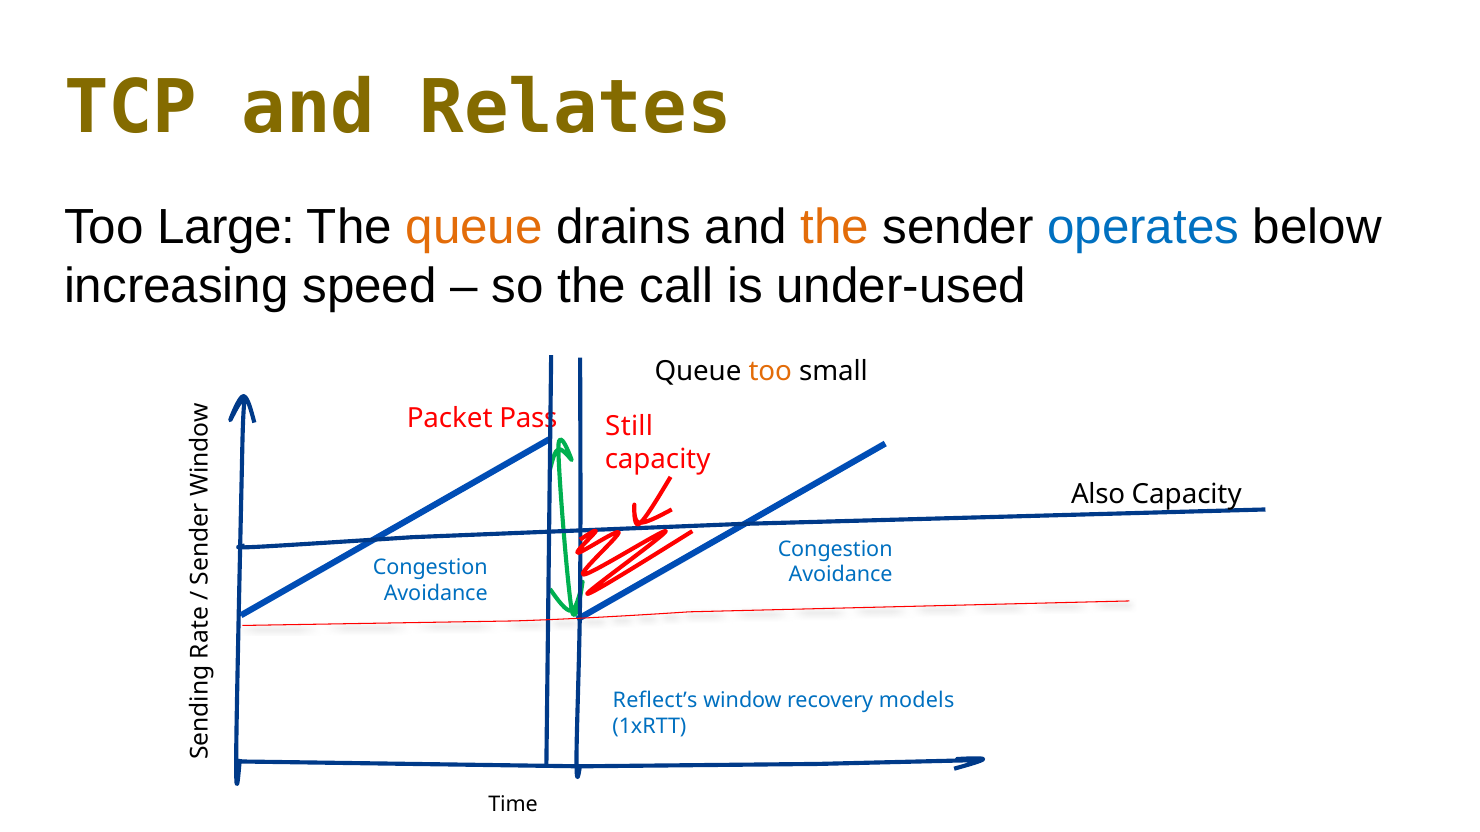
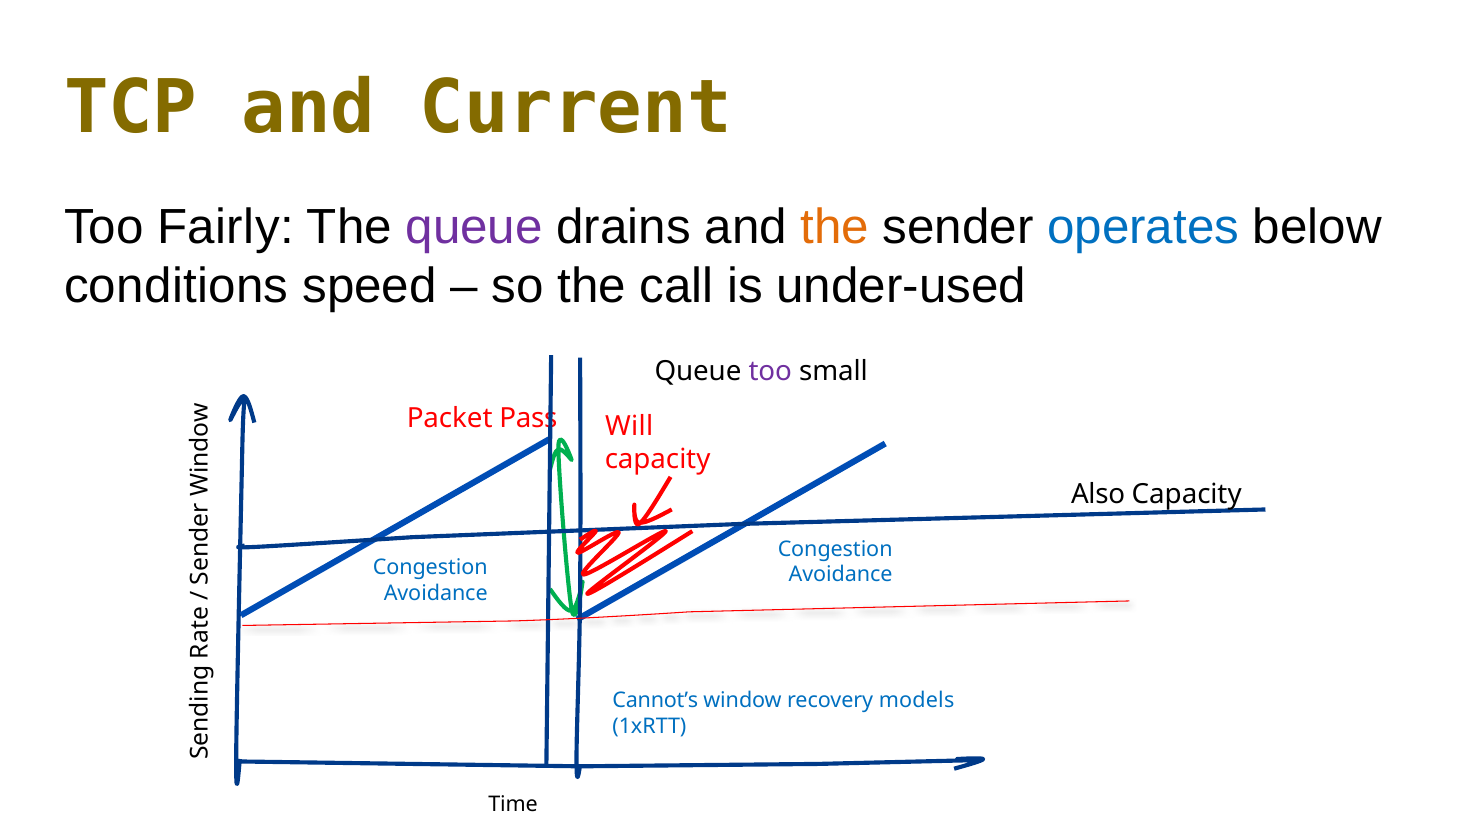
Relates: Relates -> Current (576, 108)
Large: Large -> Fairly (226, 227)
queue colour: orange -> purple (474, 227)
increasing: increasing -> conditions (176, 287)
too colour: orange -> purple (770, 372)
Still: Still -> Will (629, 426)
Reflect’s: Reflect’s -> Cannot’s (655, 701)
